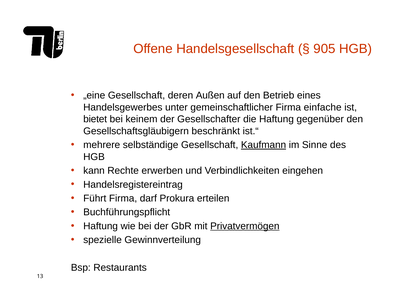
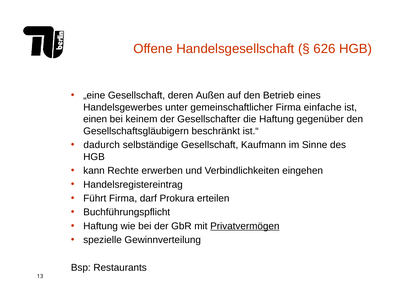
905: 905 -> 626 (324, 49)
bietet: bietet -> einen (95, 119)
mehrere: mehrere -> dadurch (102, 145)
Kaufmann underline: present -> none (264, 145)
